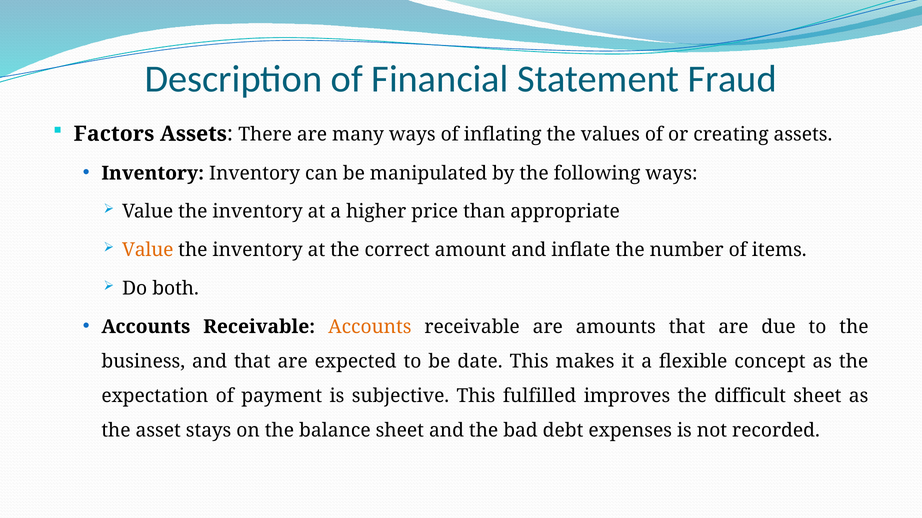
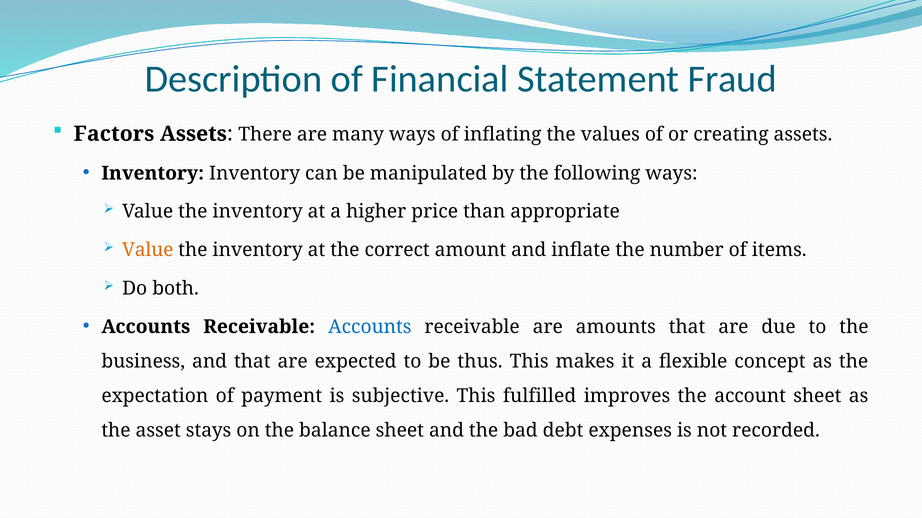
Accounts colour: orange -> blue (370, 327)
date: date -> thus (480, 362)
difficult: difficult -> account (750, 396)
